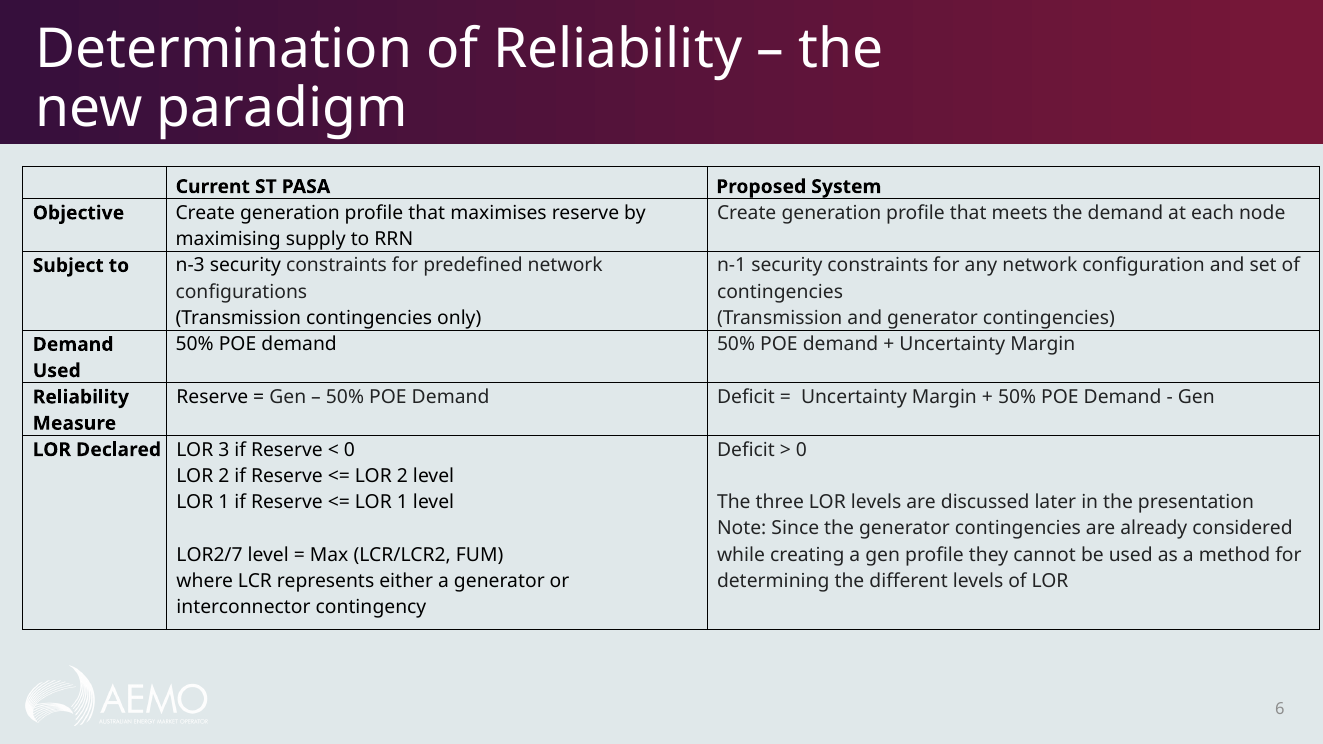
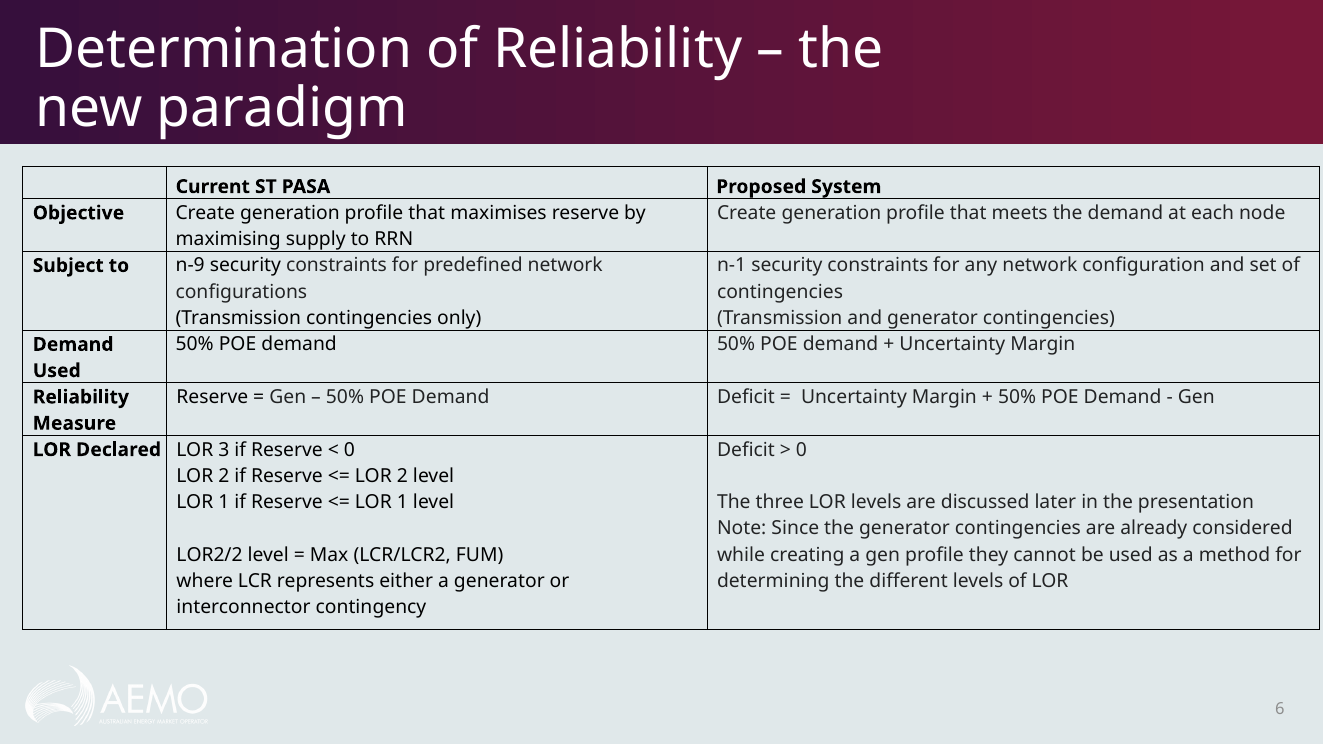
n-3: n-3 -> n-9 (190, 266)
LOR2/7: LOR2/7 -> LOR2/2 (210, 555)
